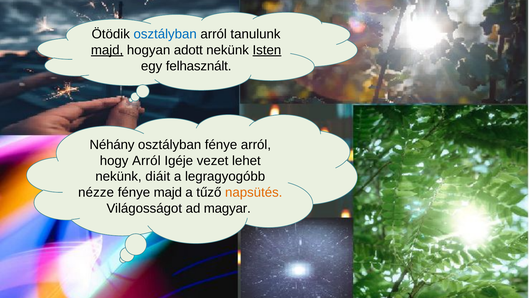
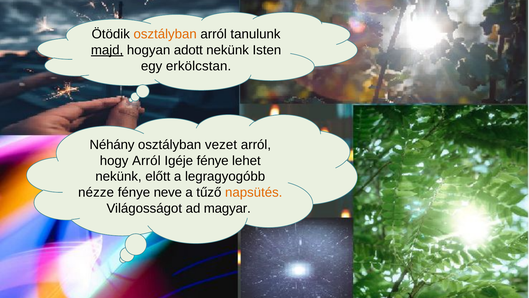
osztályban colour: blue -> orange (165, 34)
Isten underline: present -> none (267, 50)
felhasznált: felhasznált -> erkölcstan (199, 66)
osztályban fénye: fénye -> vezet (221, 145)
Igéje vezet: vezet -> fénye (213, 160)
diáit: diáit -> előtt (158, 176)
fénye majd: majd -> neve (168, 192)
